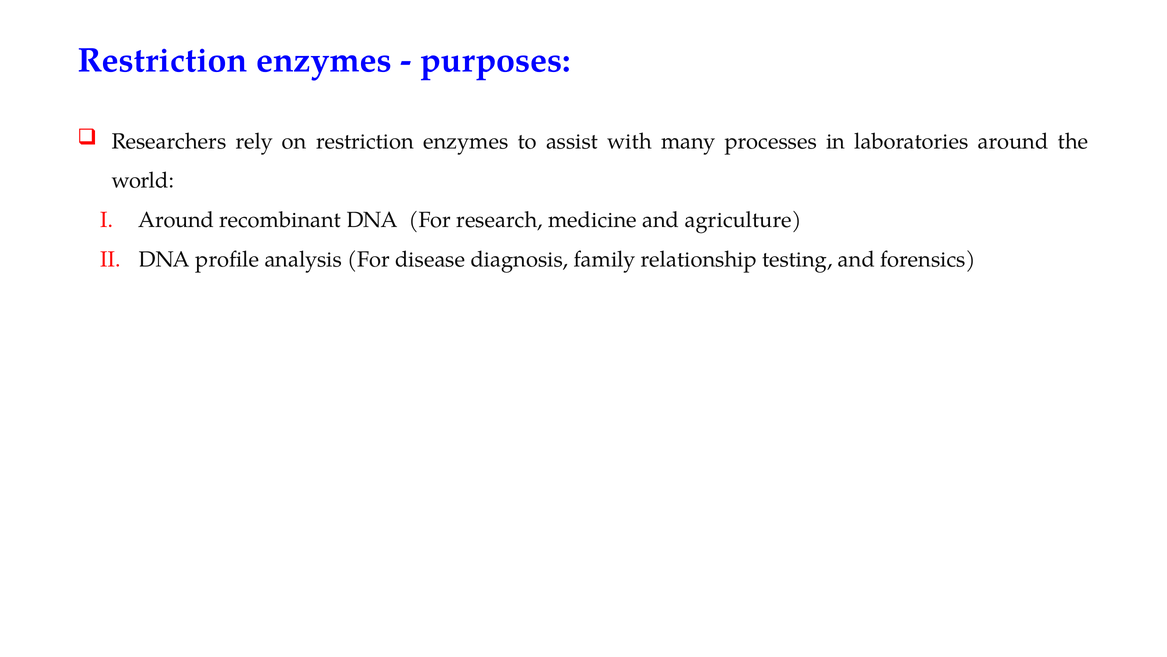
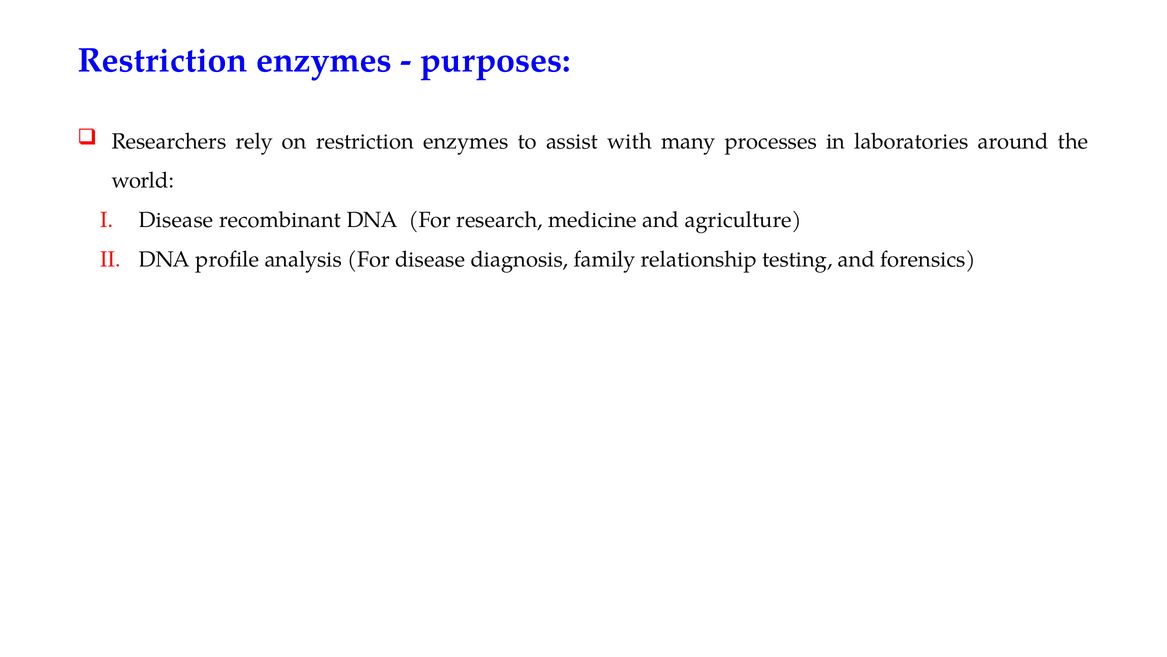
Around: Around -> Disease (176, 220)
